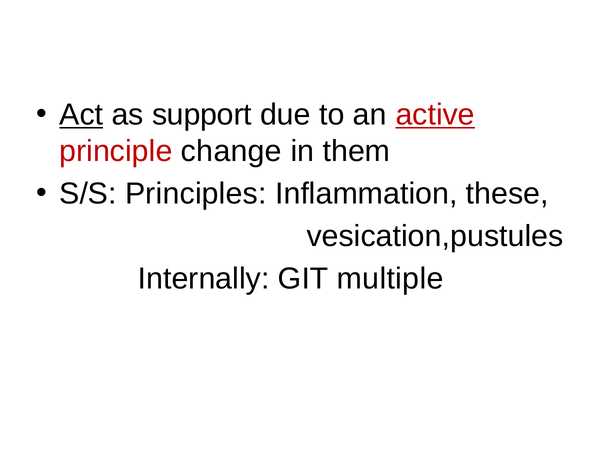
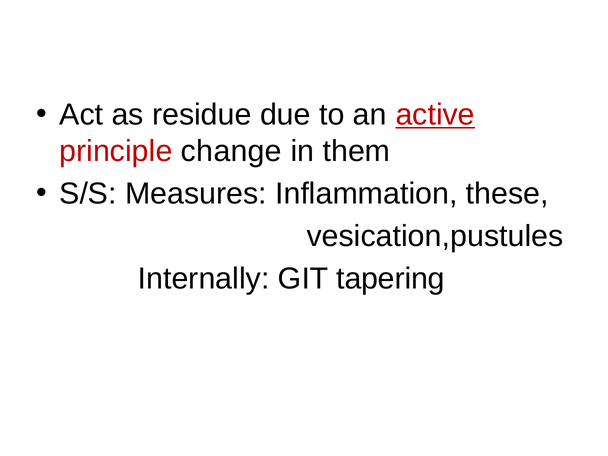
Act underline: present -> none (81, 115)
support: support -> residue (202, 115)
Principles: Principles -> Measures (196, 194)
multiple: multiple -> tapering (391, 279)
